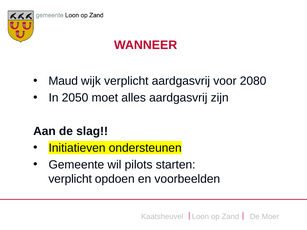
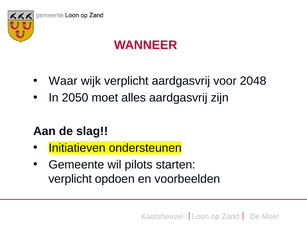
Maud: Maud -> Waar (63, 81)
2080: 2080 -> 2048 (253, 81)
